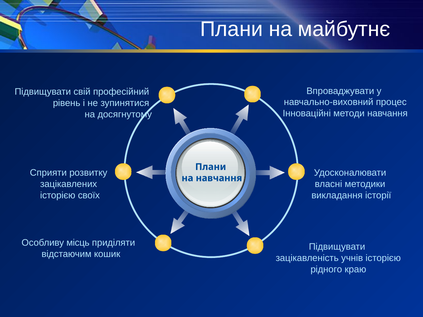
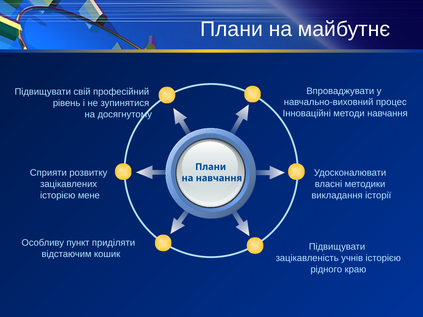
своїх: своїх -> мене (89, 195)
місць: місць -> пункт (78, 243)
